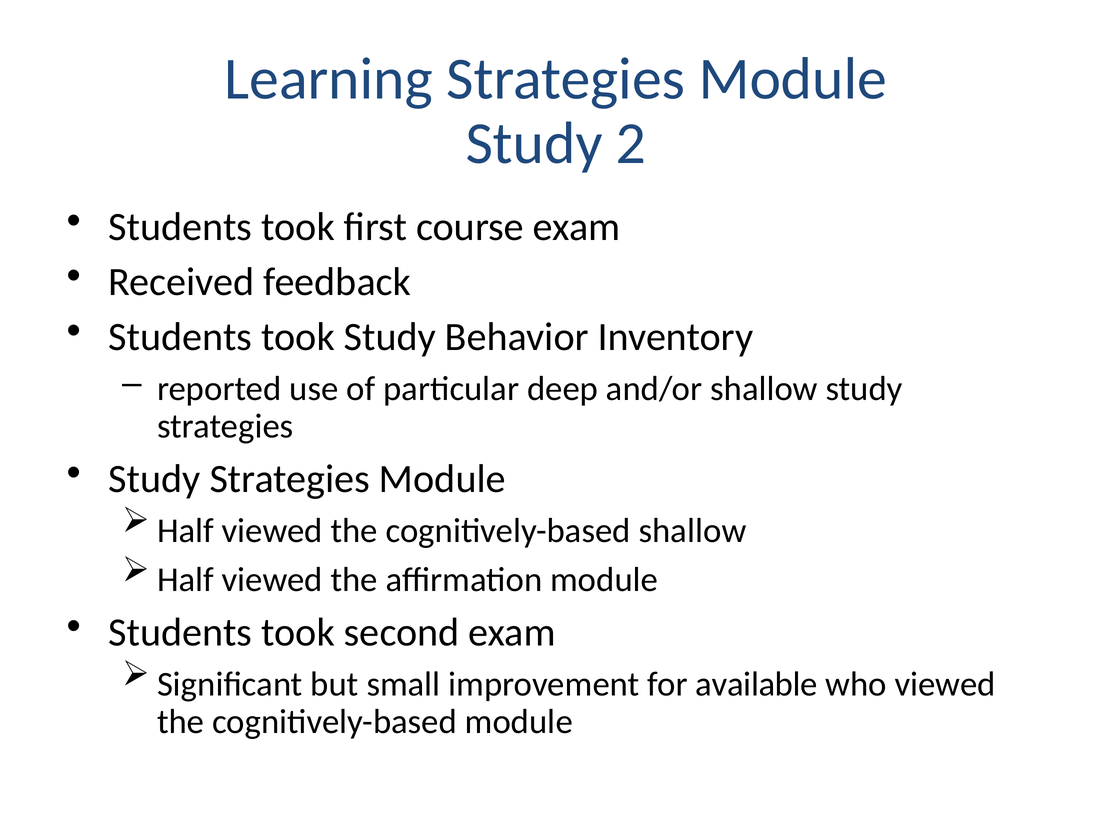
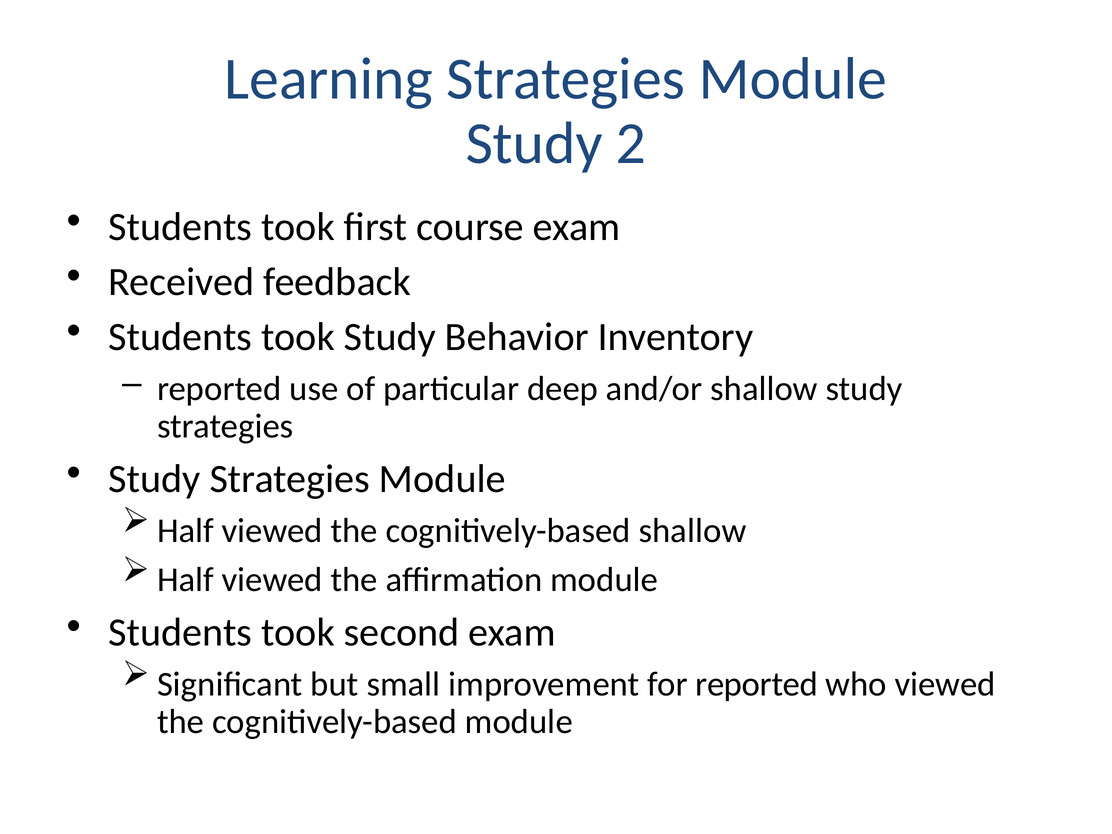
for available: available -> reported (757, 684)
